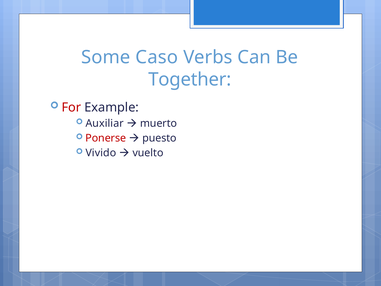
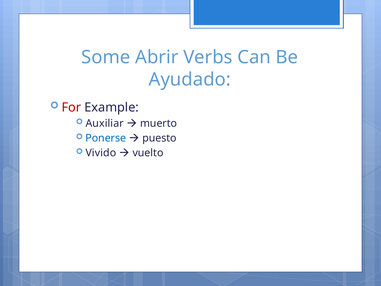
Caso: Caso -> Abrir (157, 57)
Together: Together -> Ayudado (190, 79)
Ponerse colour: red -> blue (106, 138)
